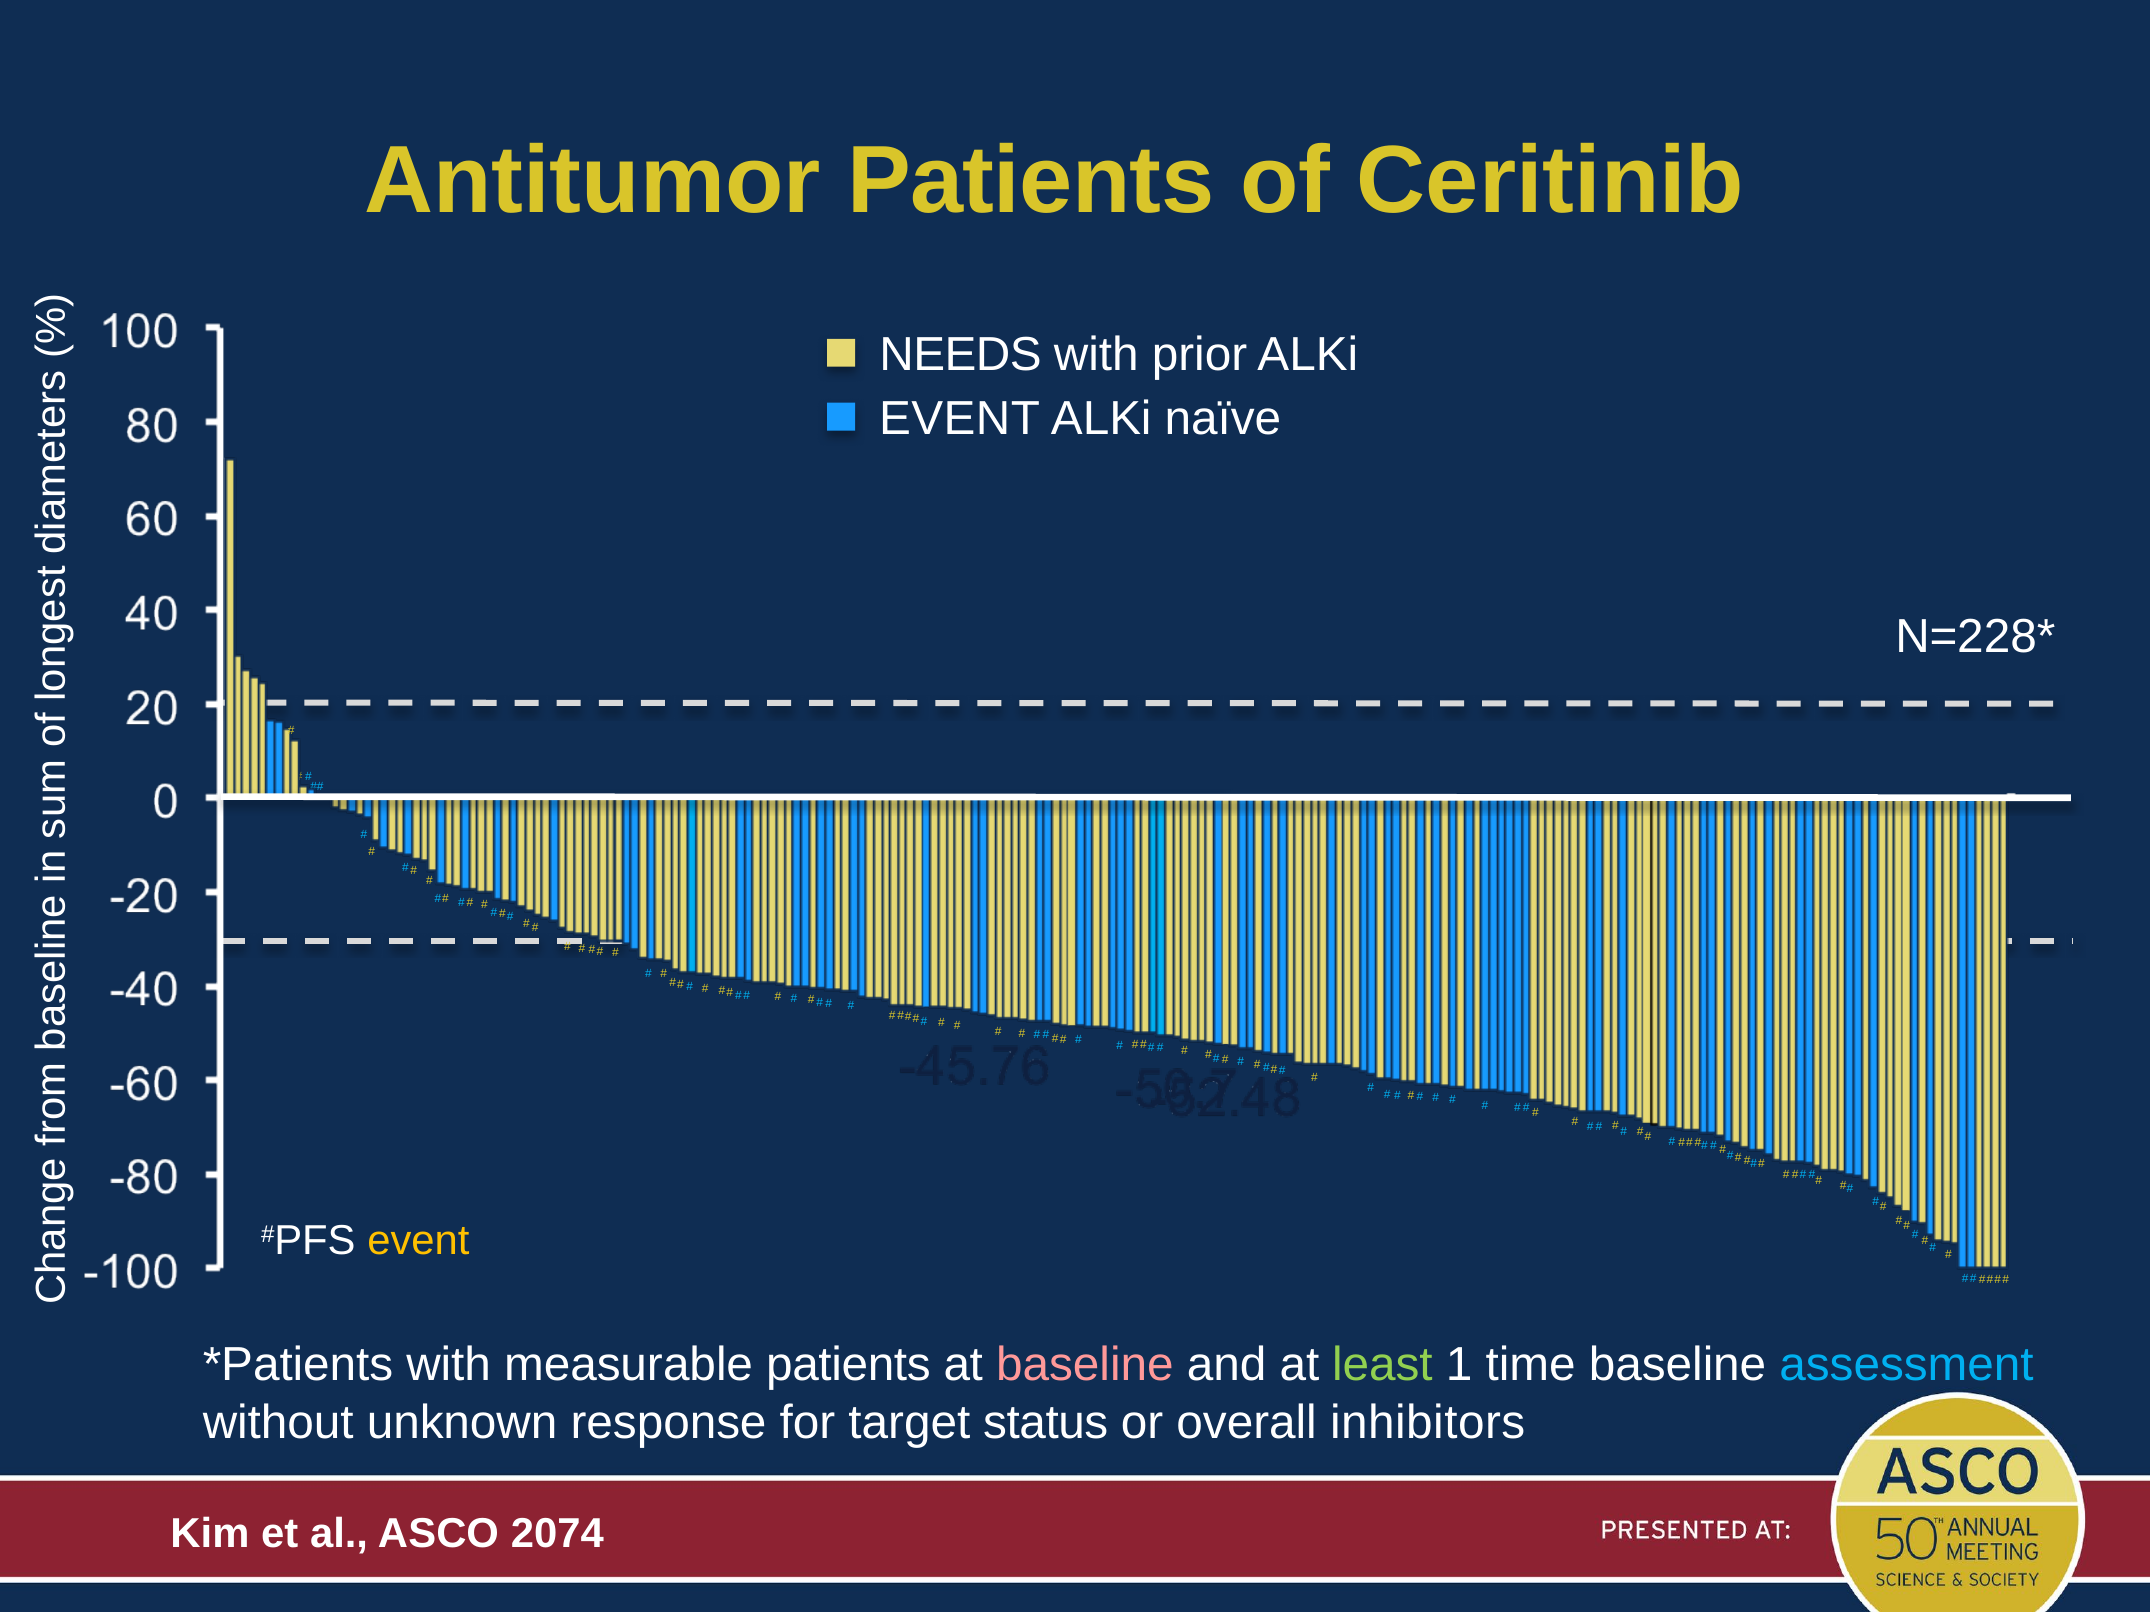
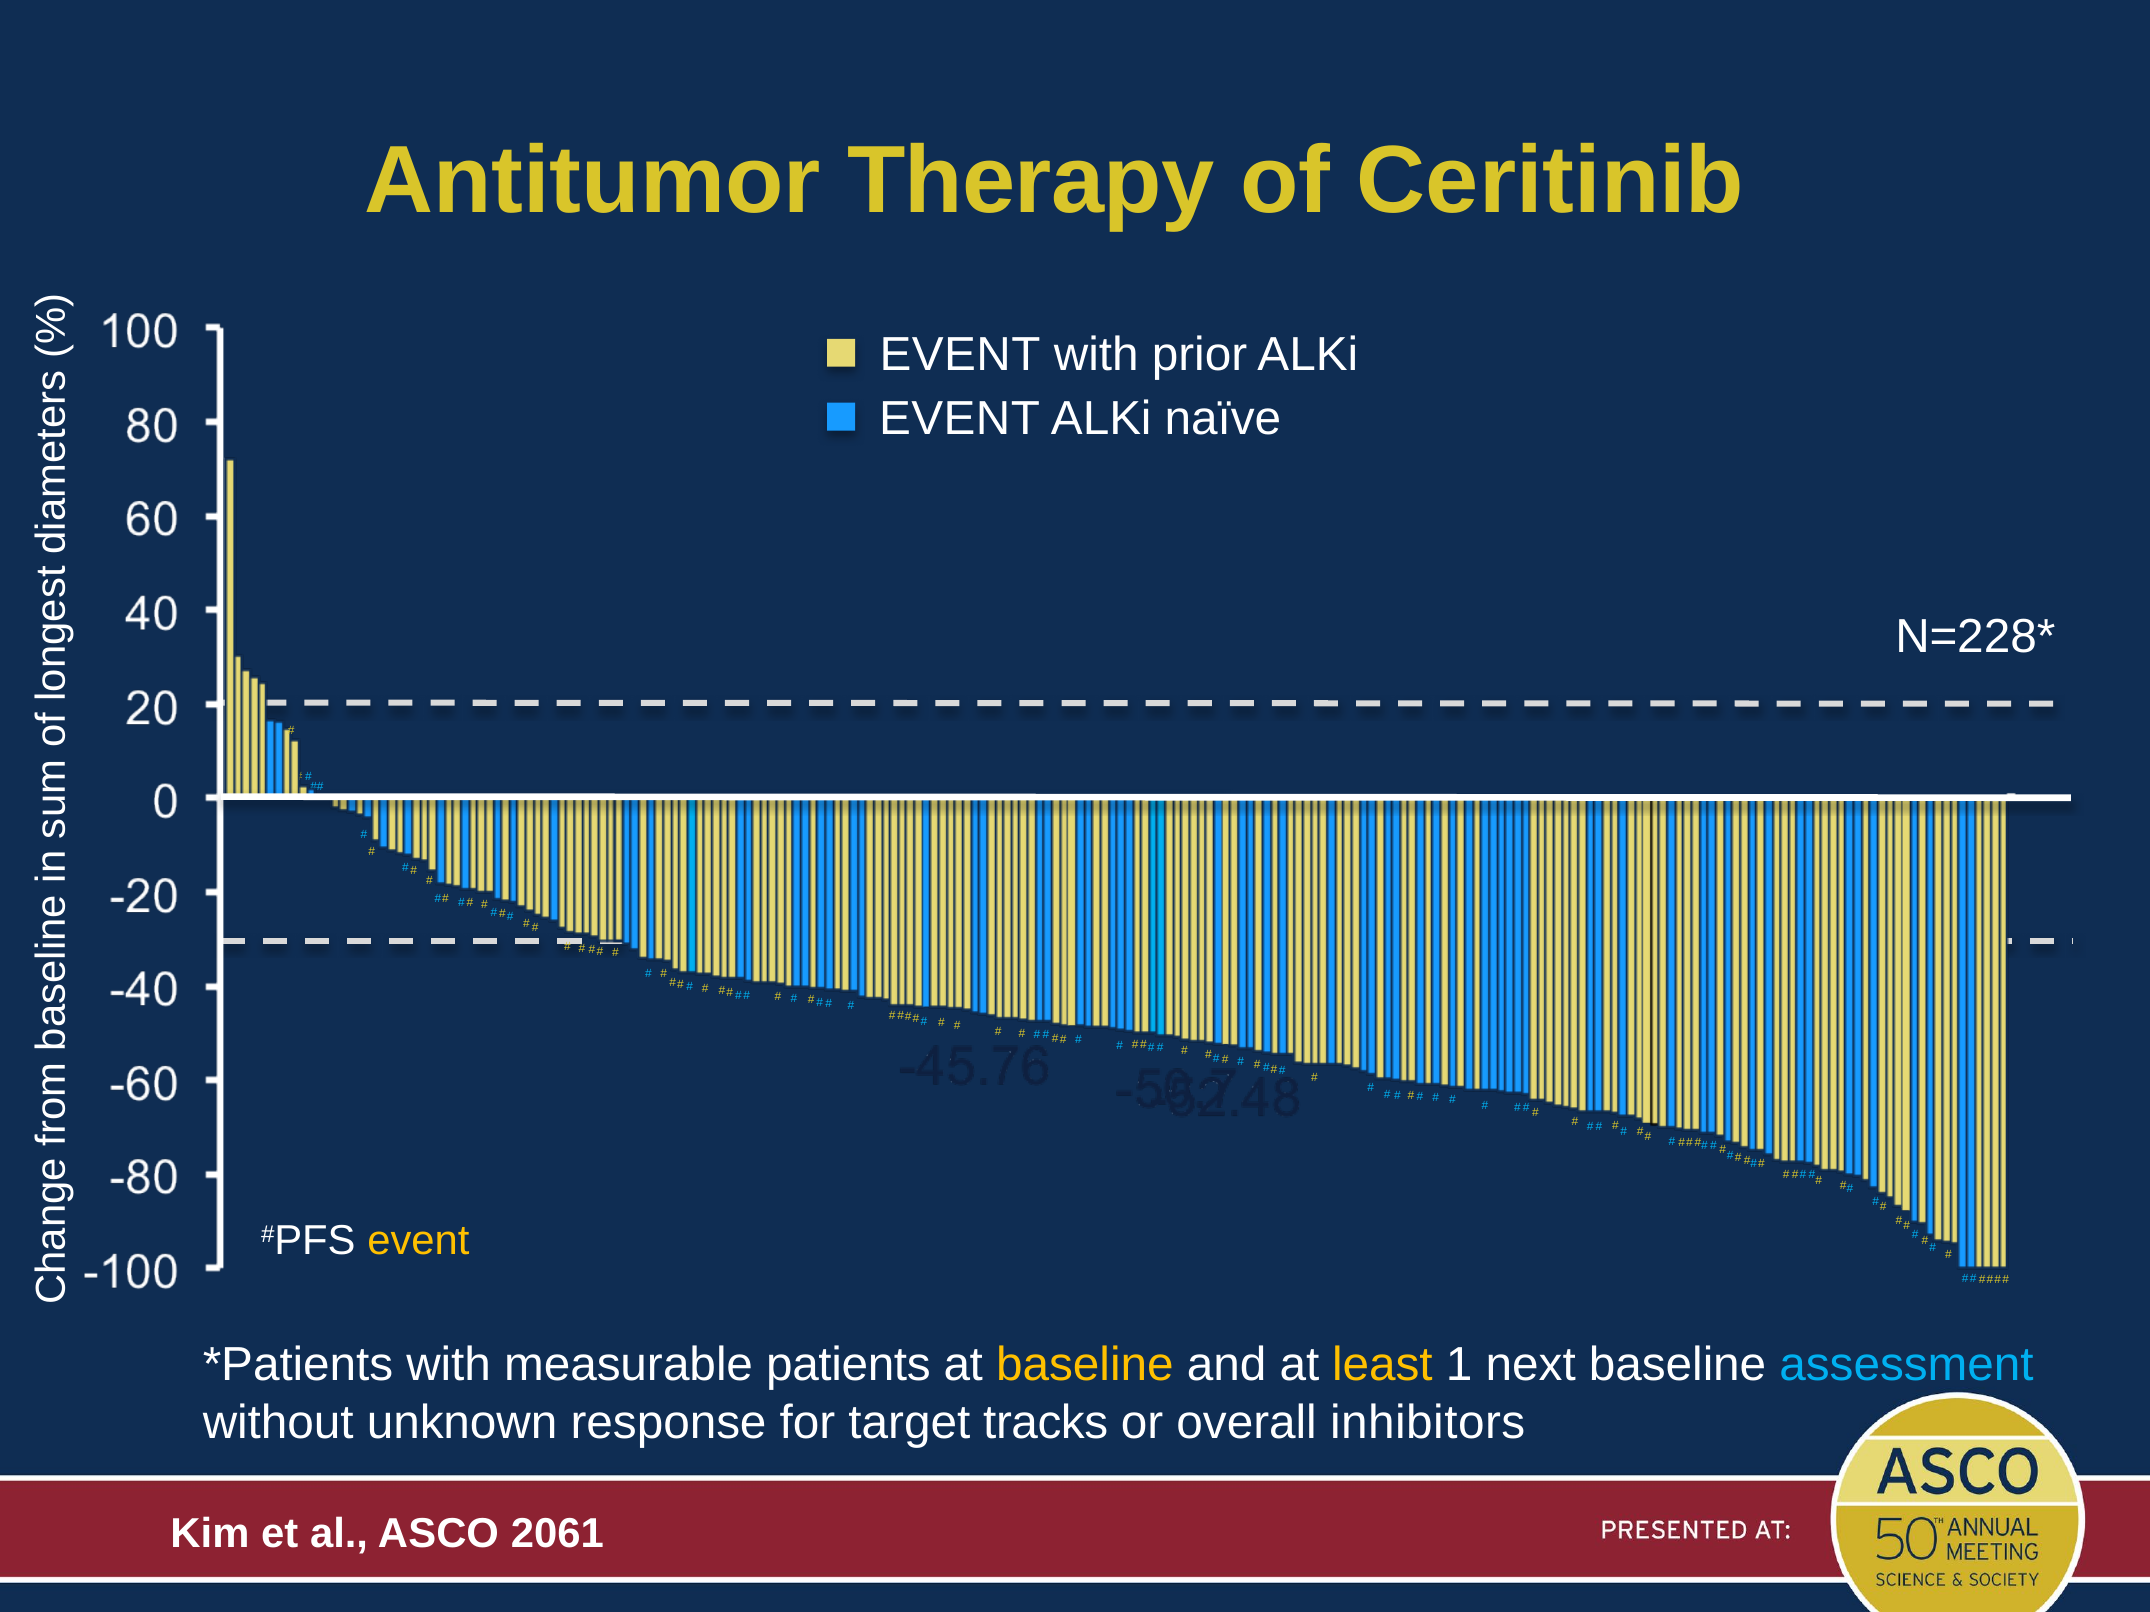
Antitumor Patients: Patients -> Therapy (1031, 181)
NEEDS: NEEDS -> EVENT (960, 355)
baseline colour: pink -> yellow (1085, 1366)
least colour: light green -> yellow (1382, 1366)
time: time -> next (1531, 1366)
status: status -> tracks (1046, 1423)
2074: 2074 -> 2061 (557, 1534)
